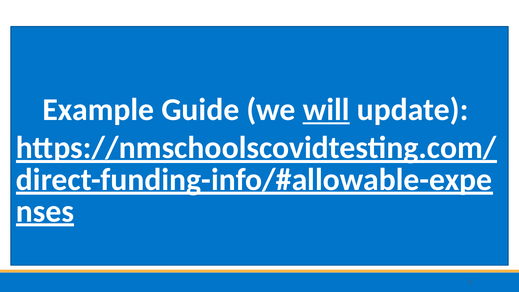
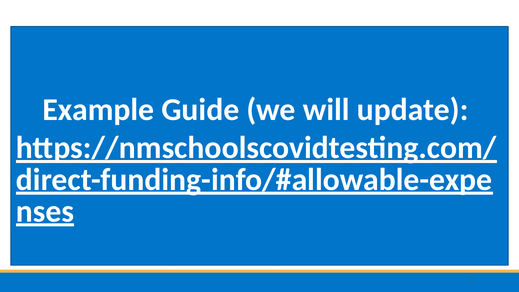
will underline: present -> none (326, 110)
